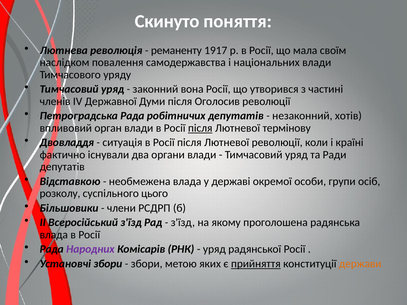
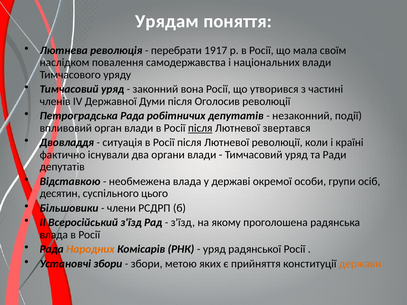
Скинуто: Скинуто -> Урядам (167, 21)
реманенту: реманенту -> перебрати (176, 50)
хотів: хотів -> події (348, 116)
термінову: термінову -> звертався (287, 128)
розколу: розколу -> десятин (60, 194)
Народних colour: purple -> orange (90, 249)
прийняття underline: present -> none (256, 264)
